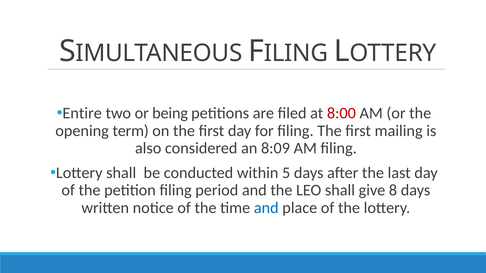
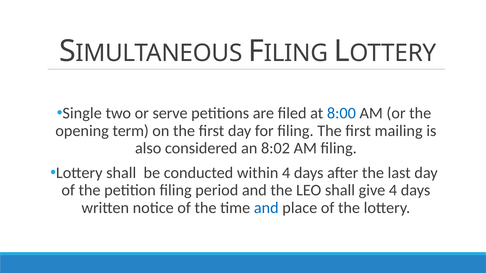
Entire: Entire -> Single (82, 113)
being: being -> serve (170, 113)
8:00 colour: red -> blue (341, 113)
8:09: 8:09 -> 8:02 (275, 148)
within 5: 5 -> 4 (286, 173)
give 8: 8 -> 4 (393, 191)
